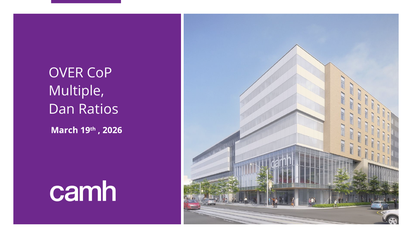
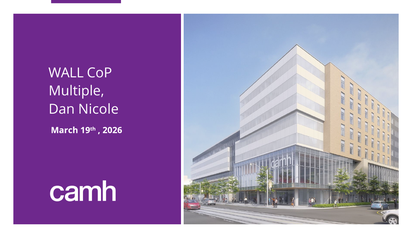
OVER: OVER -> WALL (66, 73)
Ratios: Ratios -> Nicole (98, 109)
